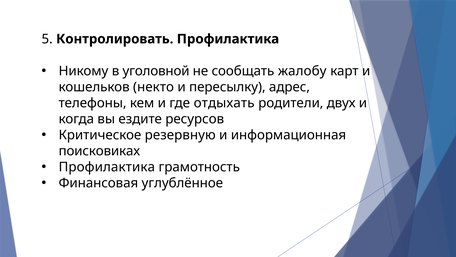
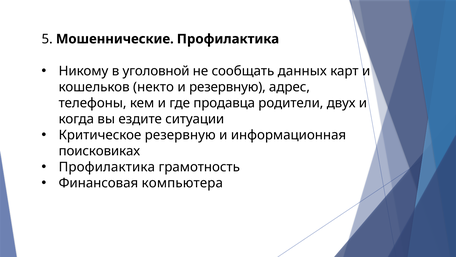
Контролировать: Контролировать -> Мошеннические (115, 39)
жалобу: жалобу -> данных (302, 71)
и пересылку: пересылку -> резервную (227, 87)
отдыхать: отдыхать -> продавца (224, 103)
ресурсов: ресурсов -> ситуации (195, 119)
углублённое: углублённое -> компьютера (182, 183)
